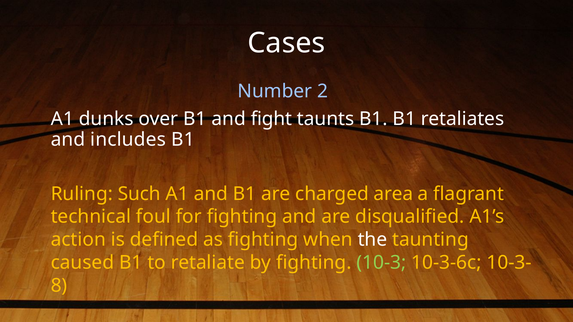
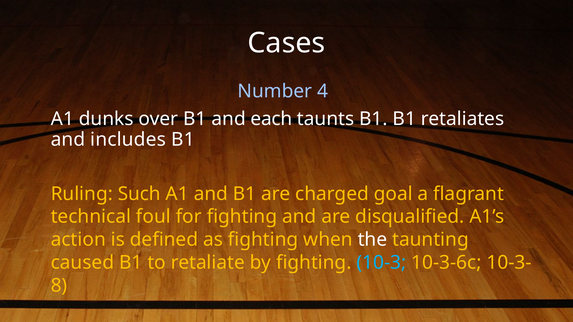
2: 2 -> 4 (323, 91)
fight: fight -> each (271, 119)
area: area -> goal (393, 194)
10-3 colour: light green -> light blue (381, 263)
